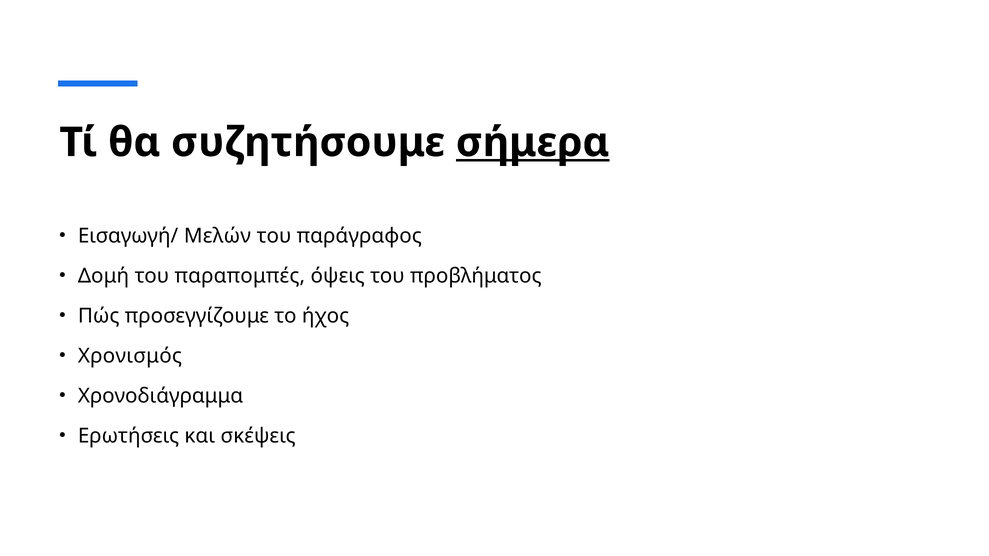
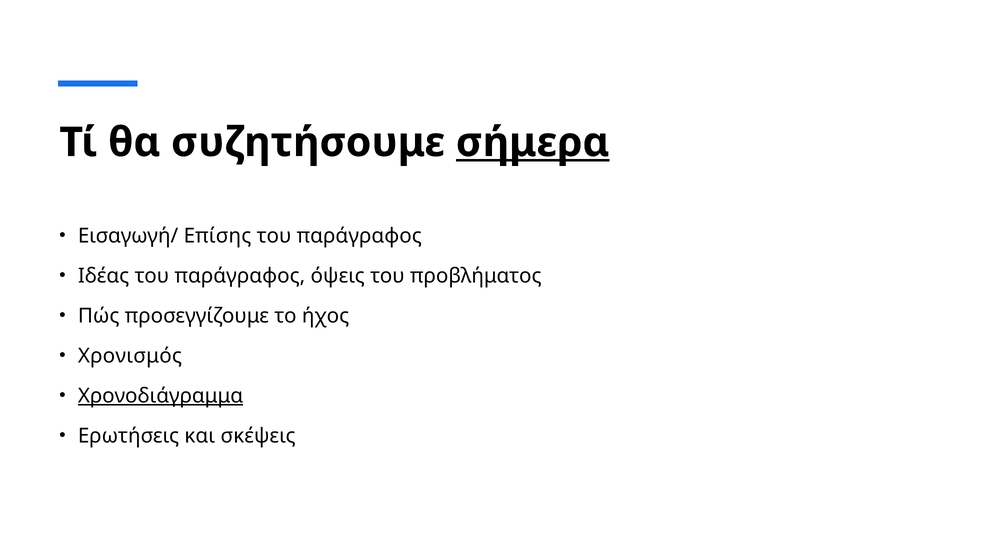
Μελών: Μελών -> Επίσης (217, 236)
Δομή: Δομή -> Ιδέας (104, 276)
παραπομπές: παραπομπές -> παράγραφος (240, 276)
Χρονοδιάγραμμα underline: none -> present (161, 396)
